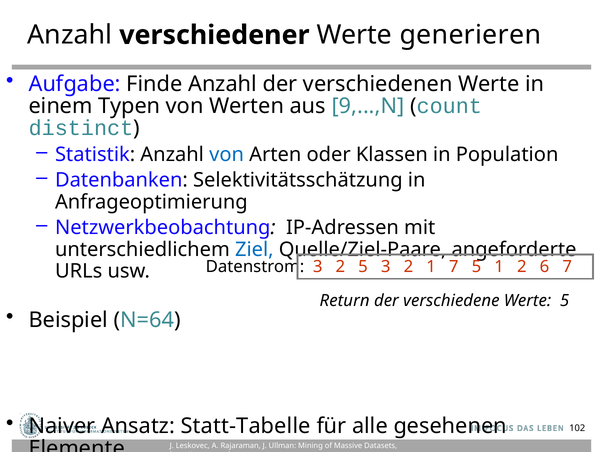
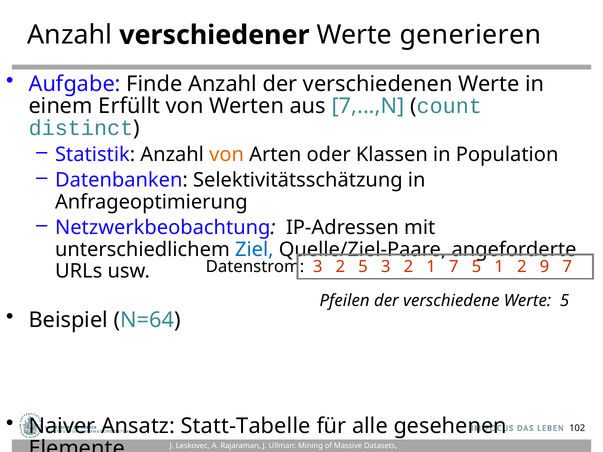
Typen: Typen -> Erfüllt (129, 106)
9,...,N: 9,...,N -> 7,...,N (368, 106)
von colour: blue -> orange (227, 155)
6: 6 -> 9 (544, 267)
Return: Return -> Pfeilen (345, 301)
